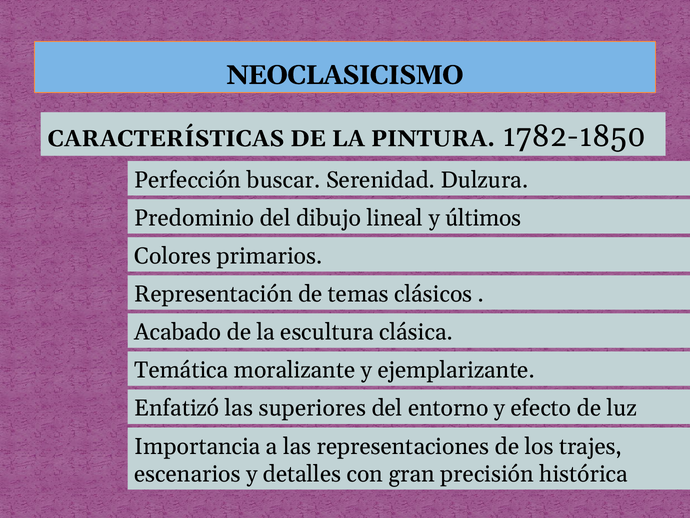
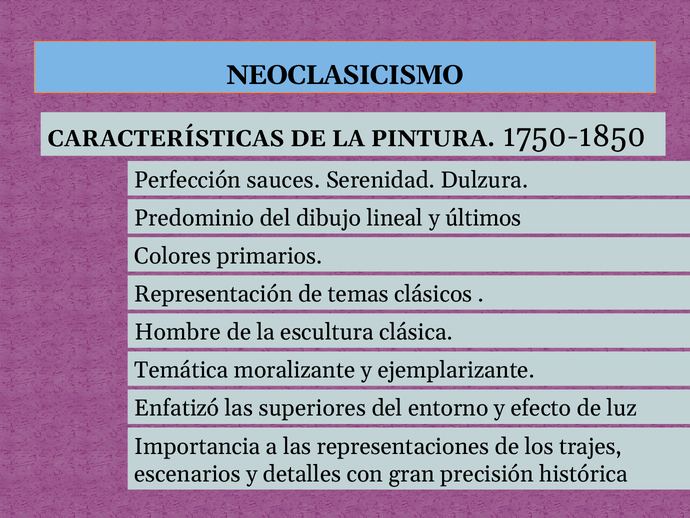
1782-1850: 1782-1850 -> 1750-1850 (574, 136)
buscar: buscar -> sauces (283, 180)
Acabado: Acabado -> Hombre (178, 332)
